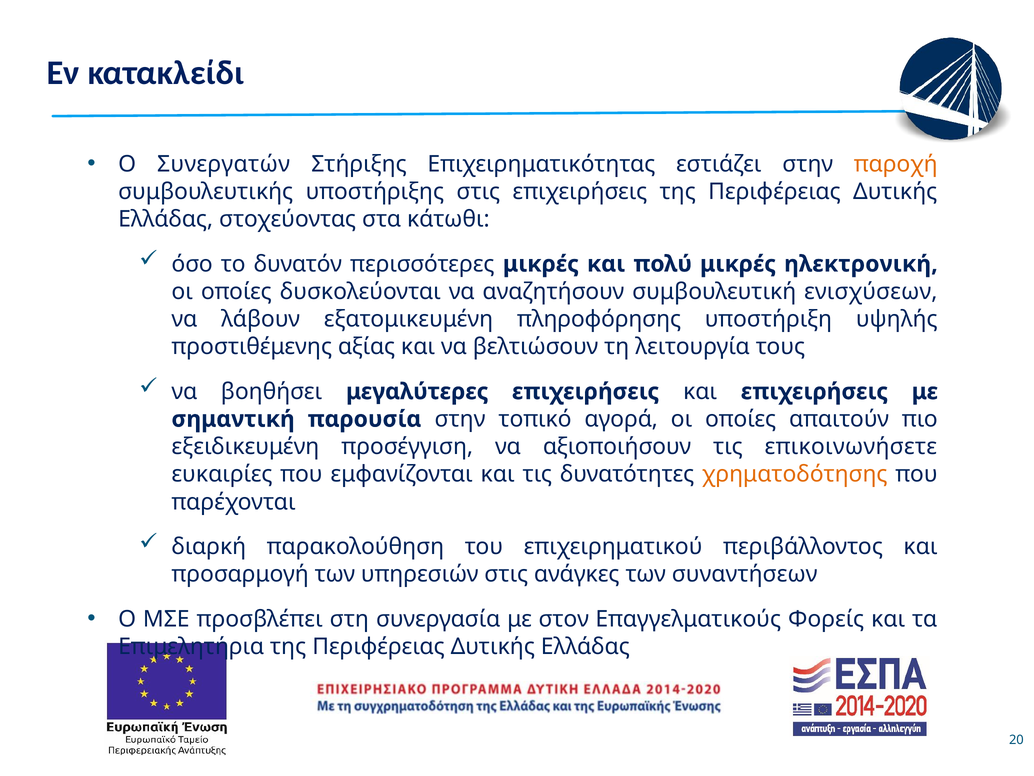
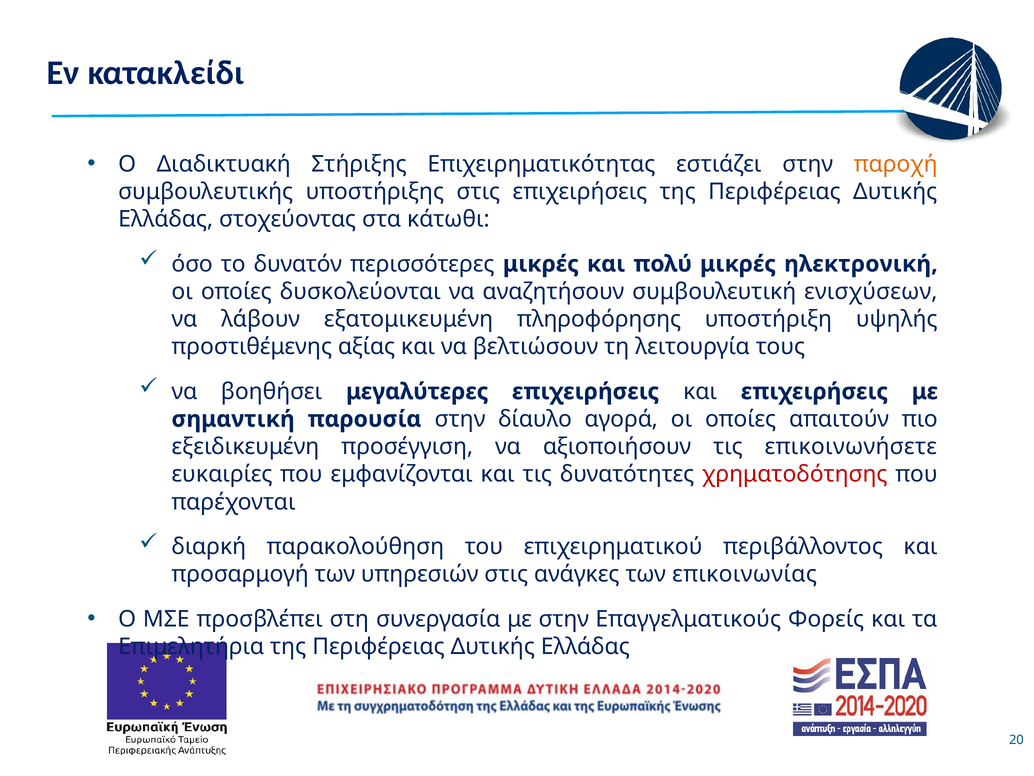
Συνεργατών: Συνεργατών -> Διαδικτυακή (224, 164)
τοπικό: τοπικό -> δίαυλο (535, 419)
χρηματοδότησης colour: orange -> red (795, 474)
συναντήσεων: συναντήσεων -> επικοινωνίας (745, 574)
με στον: στον -> στην (564, 619)
